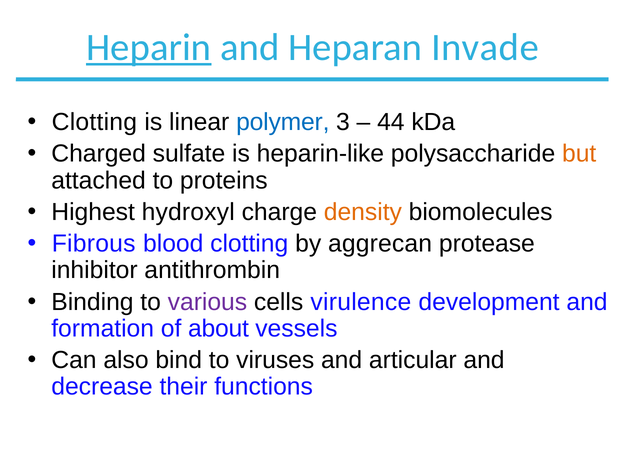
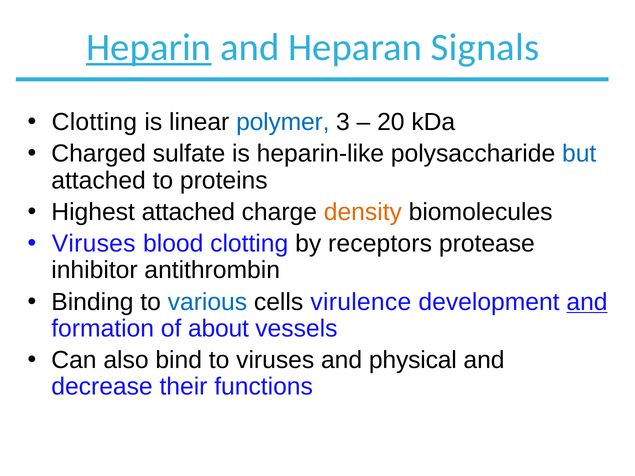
Invade: Invade -> Signals (485, 48)
44: 44 -> 20 (391, 122)
but colour: orange -> blue (579, 154)
Highest hydroxyl: hydroxyl -> attached (188, 212)
Fibrous: Fibrous -> Viruses (94, 244)
aggrecan: aggrecan -> receptors (380, 244)
various colour: purple -> blue (207, 302)
and underline: none -> present (587, 302)
articular: articular -> physical (413, 360)
